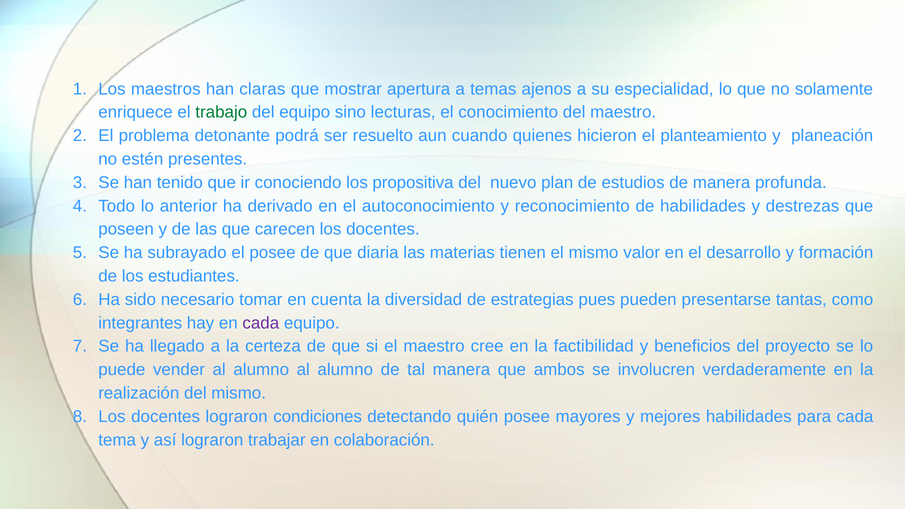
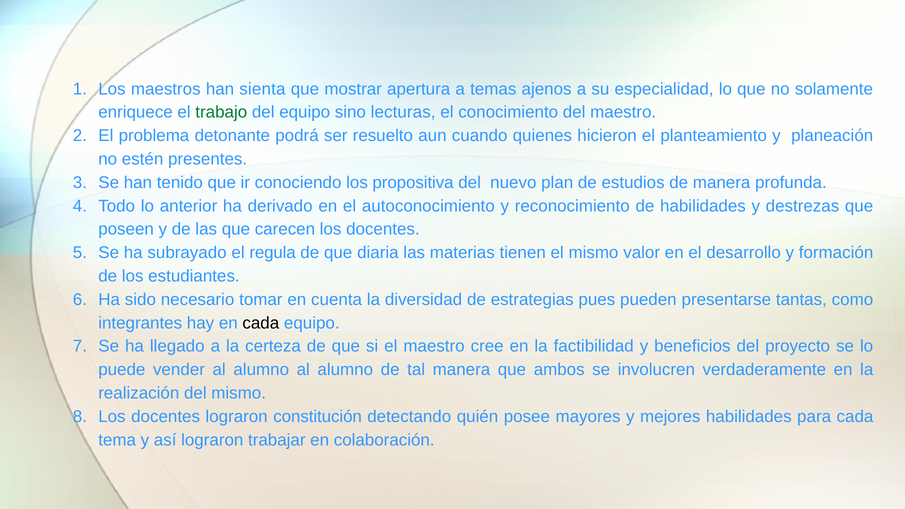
claras: claras -> sienta (262, 89)
el posee: posee -> regula (273, 253)
cada colour: purple -> black (261, 323)
condiciones: condiciones -> constitución (318, 417)
